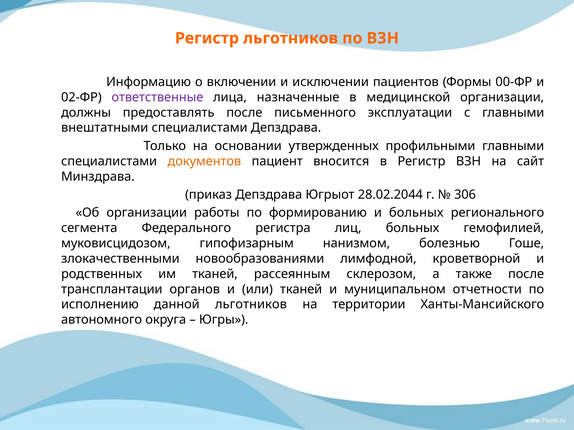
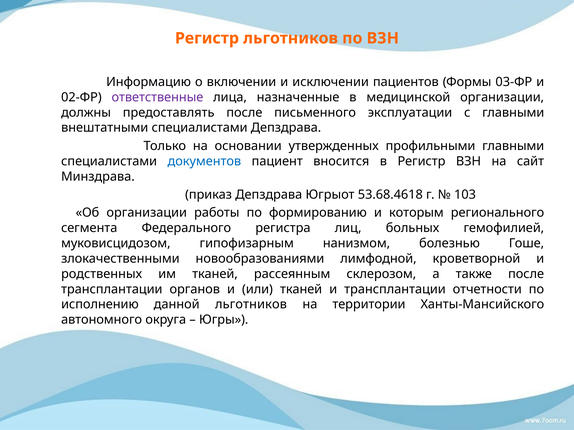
00-ФР: 00-ФР -> 03-ФР (514, 82)
документов colour: orange -> blue (204, 161)
28.02.2044: 28.02.2044 -> 53.68.4618 (390, 195)
306: 306 -> 103 (465, 195)
и больных: больных -> которым (416, 213)
и муниципальном: муниципальном -> трансплантации (395, 290)
